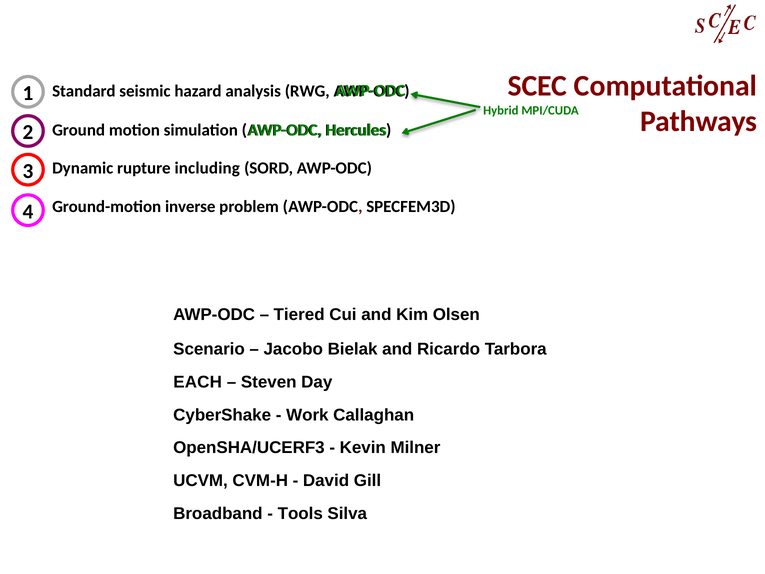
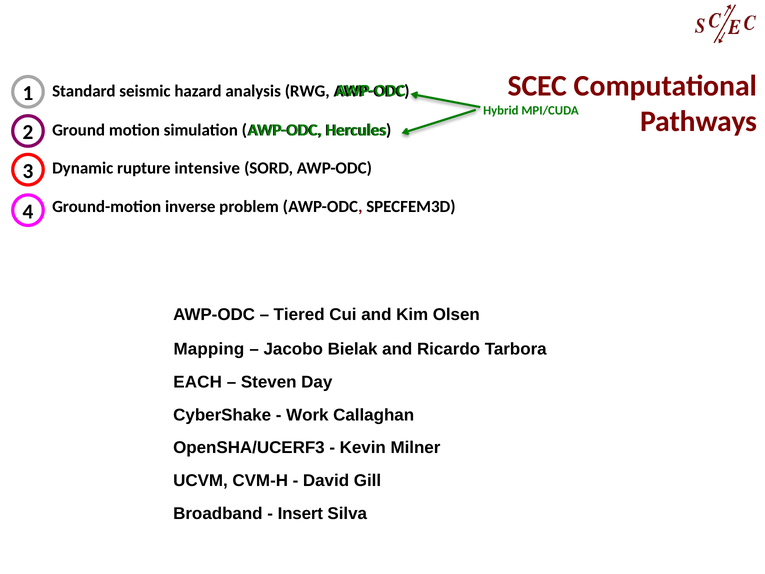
including: including -> intensive (207, 168)
Scenario: Scenario -> Mapping (209, 349)
Tools: Tools -> Insert (300, 513)
